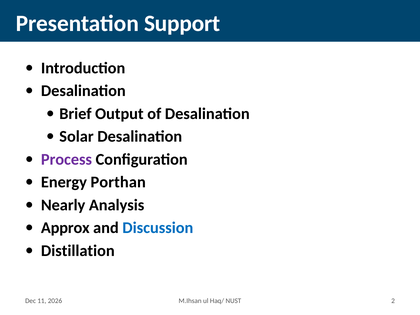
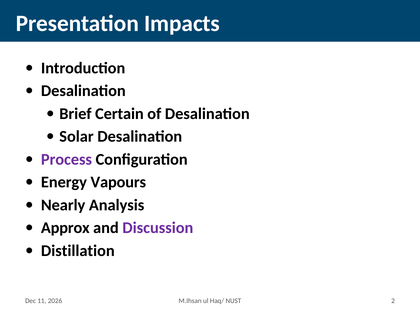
Support: Support -> Impacts (182, 24)
Output: Output -> Certain (119, 114)
Porthan: Porthan -> Vapours (118, 182)
Discussion colour: blue -> purple (158, 228)
